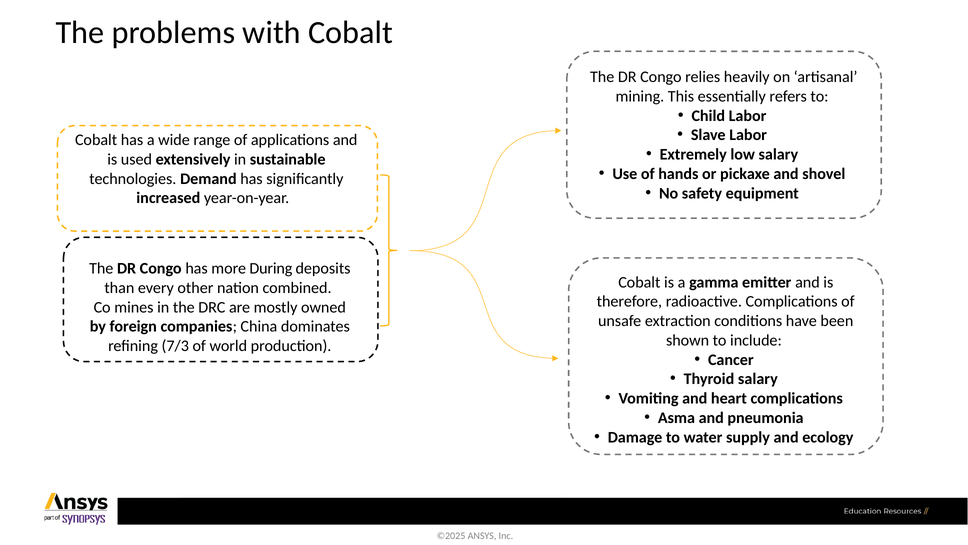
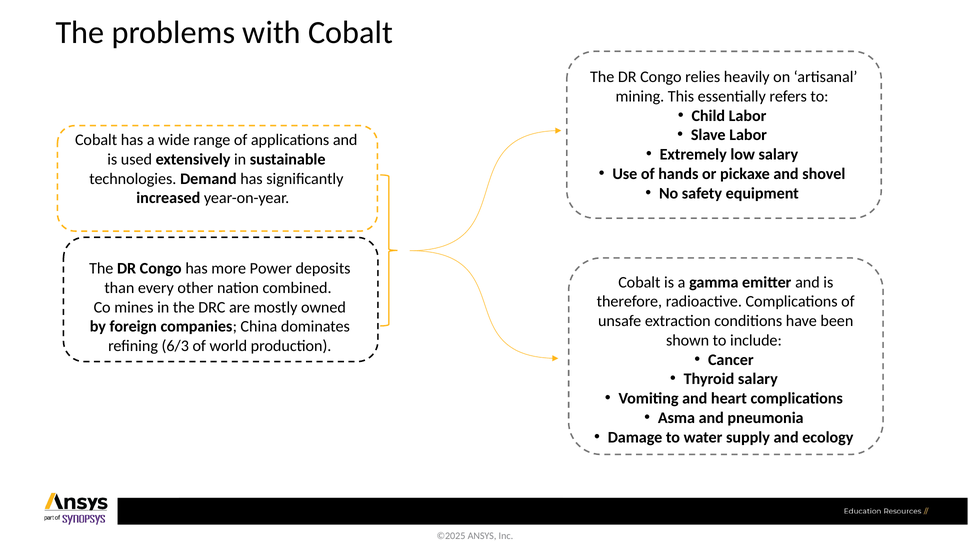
During: During -> Power (271, 268)
7/3: 7/3 -> 6/3 (175, 346)
